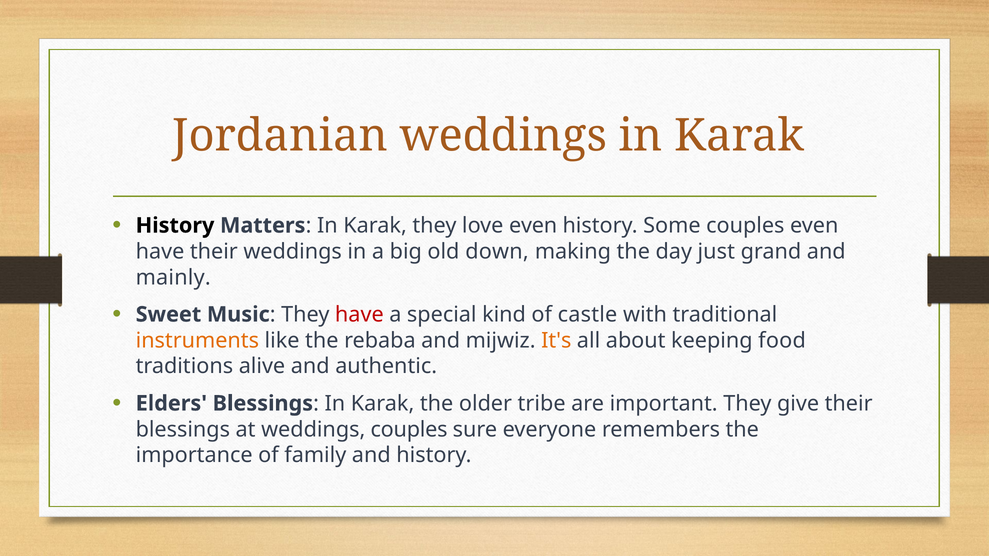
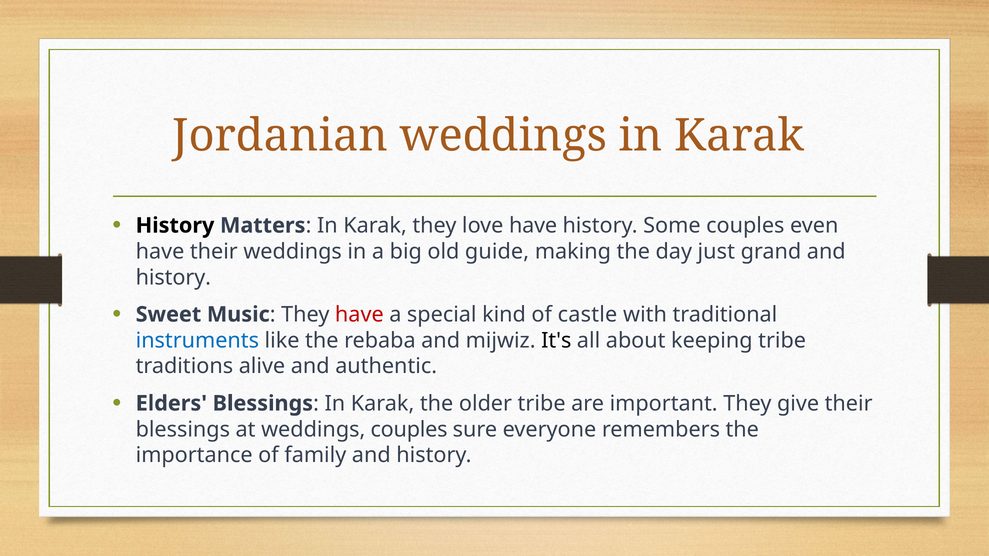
love even: even -> have (533, 226)
down: down -> guide (497, 252)
mainly: mainly -> history (173, 278)
instruments colour: orange -> blue (197, 341)
It's colour: orange -> black (556, 341)
keeping food: food -> tribe (782, 341)
